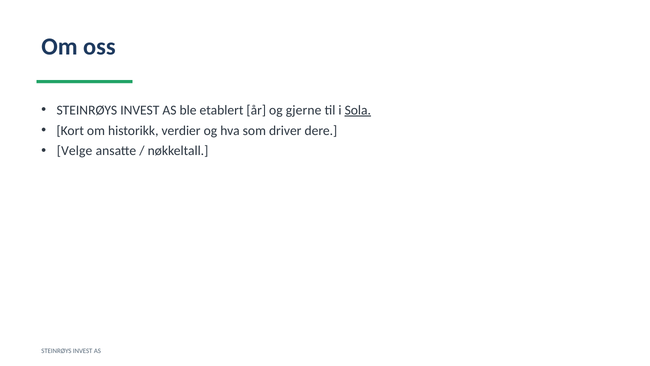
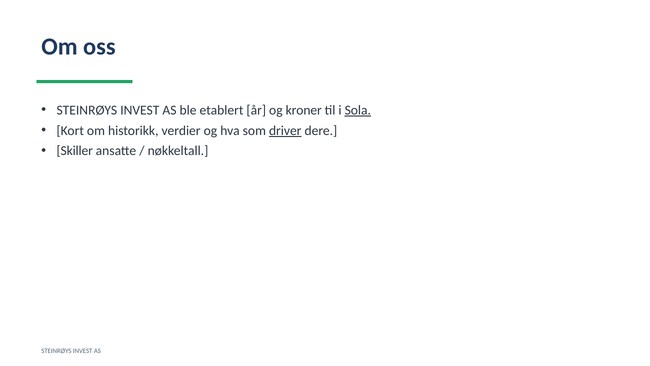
gjerne: gjerne -> kroner (304, 110)
driver underline: none -> present (285, 130)
Velge: Velge -> Skiller (75, 151)
